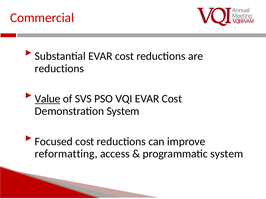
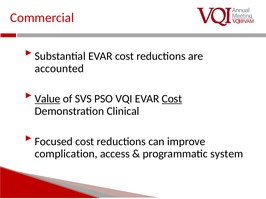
reductions: reductions -> accounted (59, 68)
Cost underline: none -> present (172, 99)
Demonstration System: System -> Clinical (123, 111)
reformatting: reformatting -> complication (66, 154)
